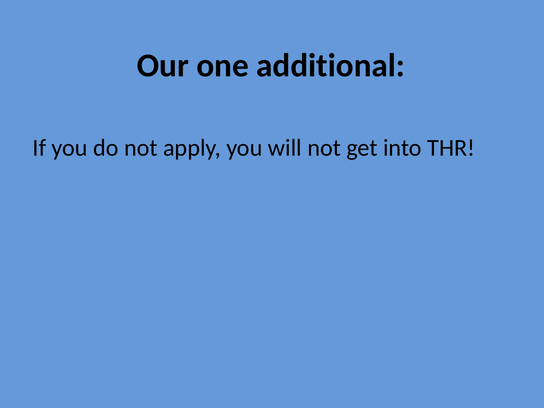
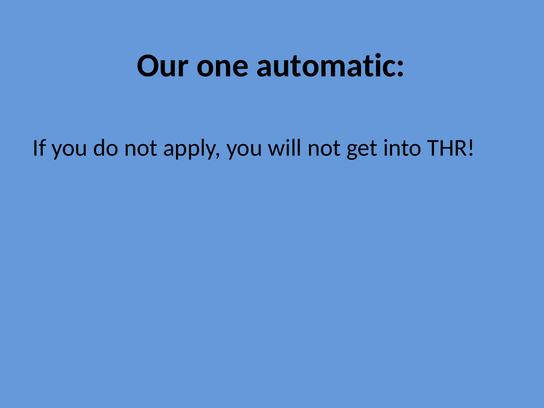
additional: additional -> automatic (331, 65)
